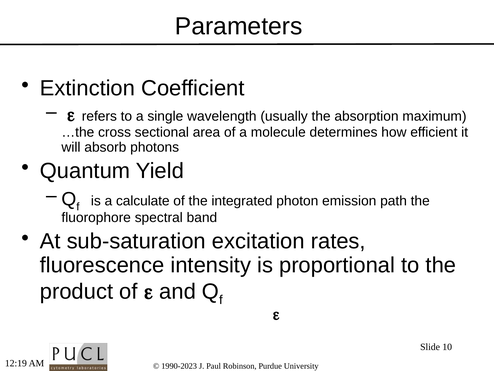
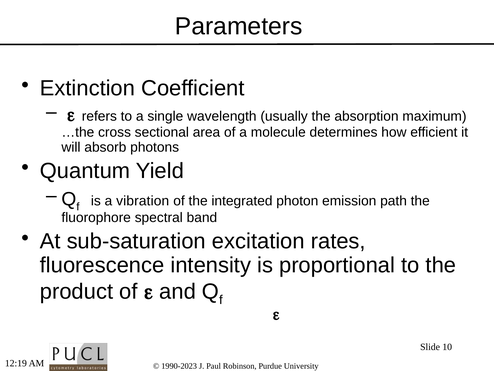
calculate: calculate -> vibration (143, 201)
